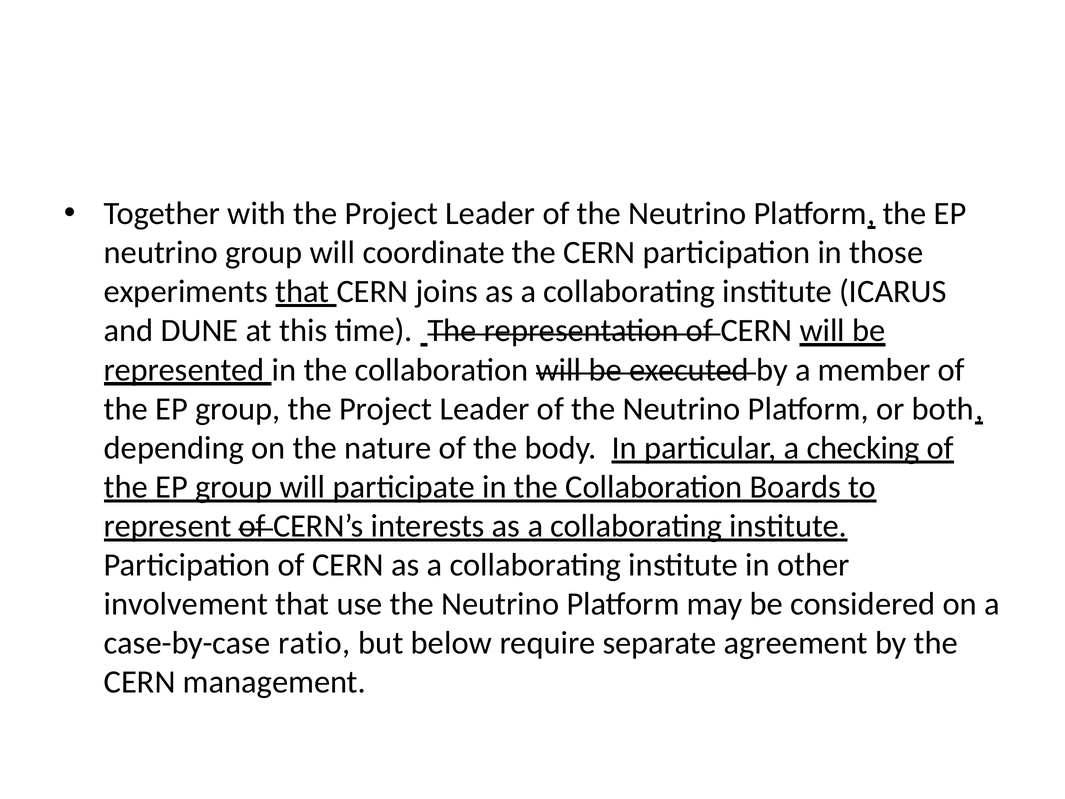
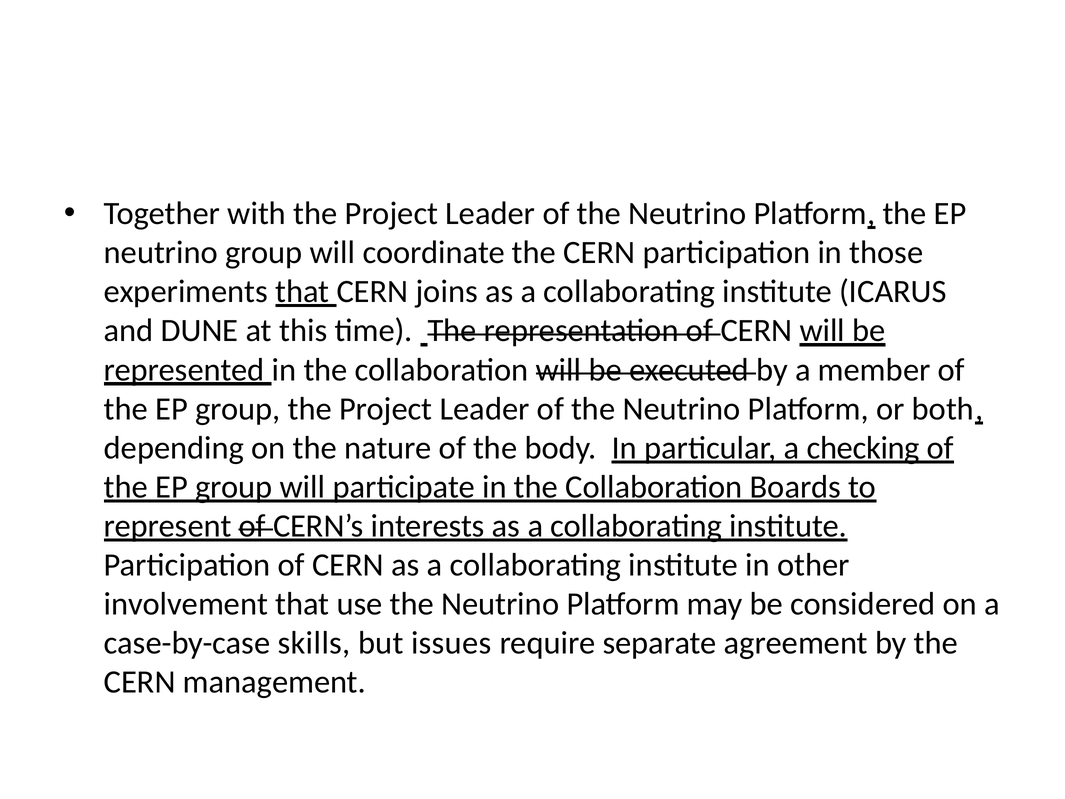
ratio: ratio -> skills (314, 643)
below: below -> issues (451, 643)
